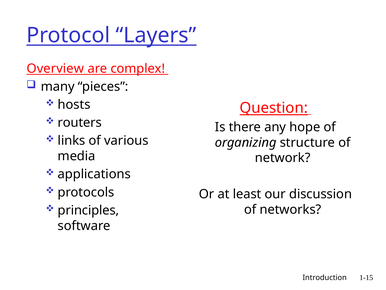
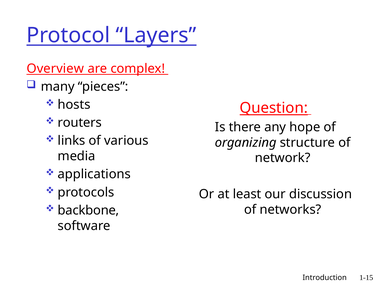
principles: principles -> backbone (88, 210)
